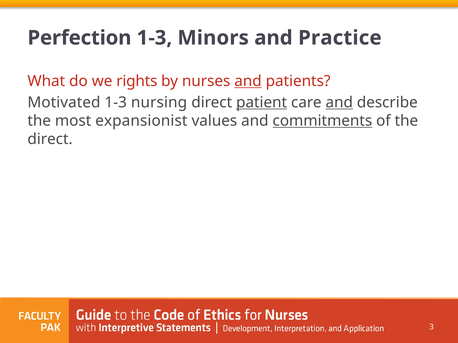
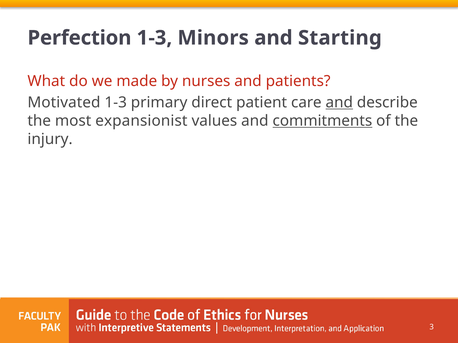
Practice: Practice -> Starting (340, 38)
rights: rights -> made (137, 81)
and underline: present -> none (248, 81)
nursing: nursing -> primary (159, 103)
patient underline: present -> none (262, 103)
direct: direct -> injury (50, 139)
